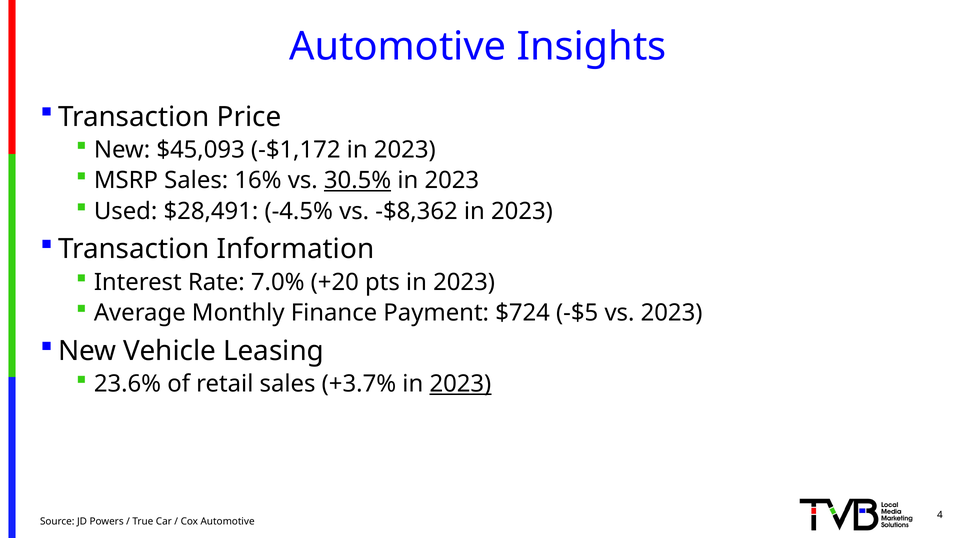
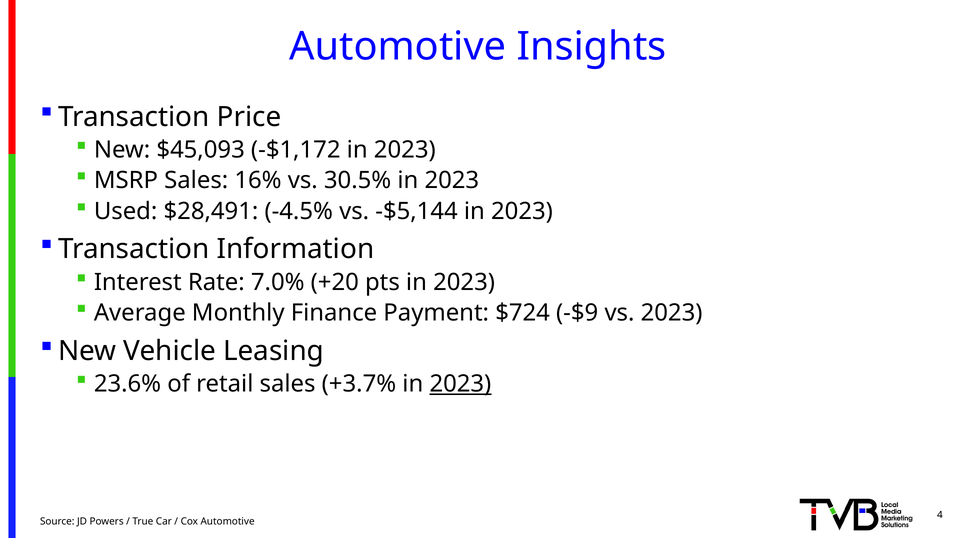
30.5% underline: present -> none (358, 180)
-$8,362: -$8,362 -> -$5,144 (417, 211)
-$5: -$5 -> -$9 (577, 313)
